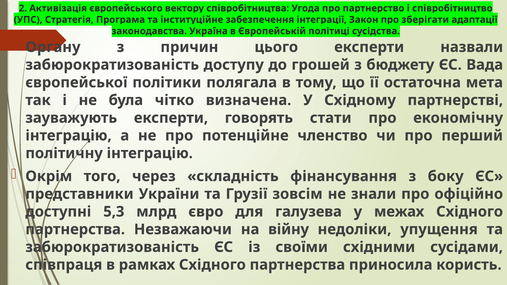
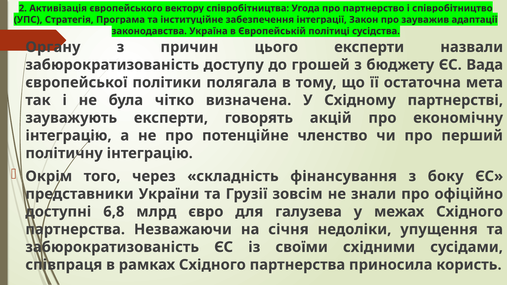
зберігати: зберігати -> зауважив (425, 20)
стати: стати -> акцій (331, 118)
5,3: 5,3 -> 6,8 (114, 212)
війну: війну -> січня (288, 229)
